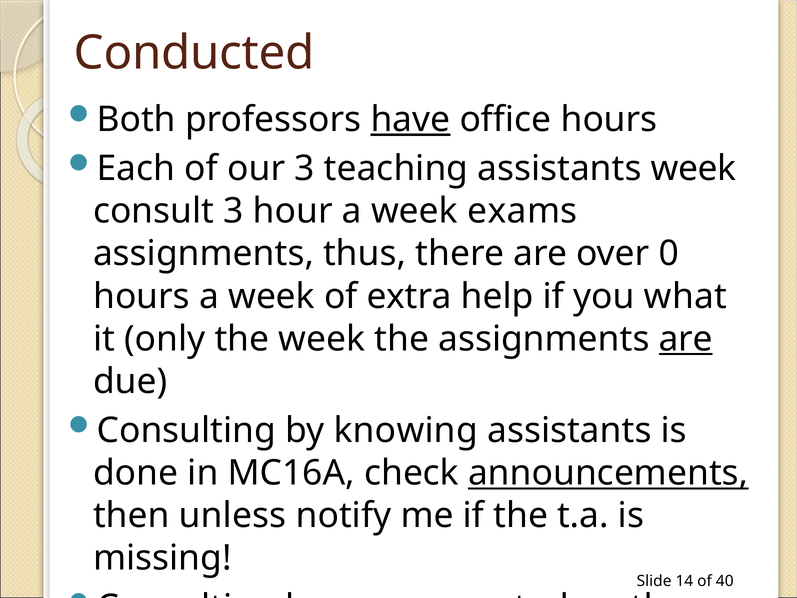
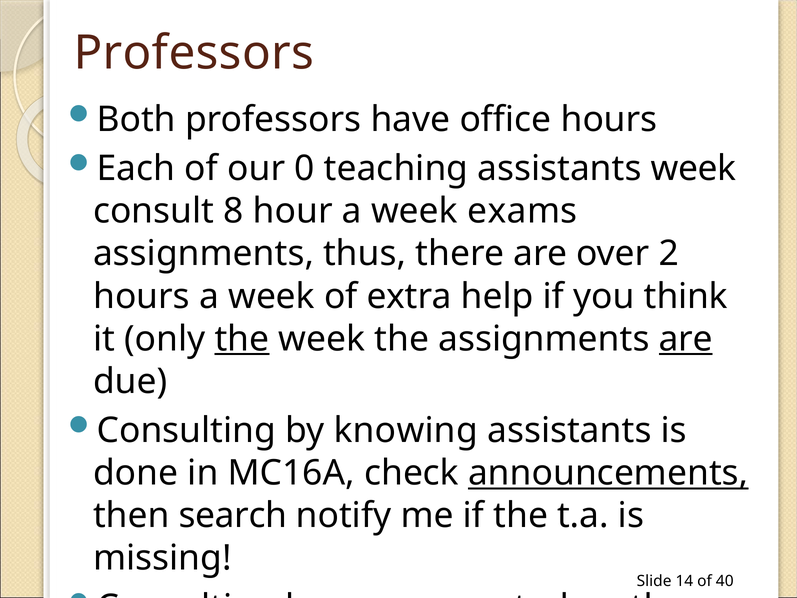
Conducted: Conducted -> Professors (194, 53)
have underline: present -> none (410, 119)
our 3: 3 -> 0 (304, 169)
consult 3: 3 -> 8 (234, 211)
0: 0 -> 2 (669, 254)
what: what -> think (686, 296)
the underline: none -> present (242, 339)
unless: unless -> search (233, 515)
